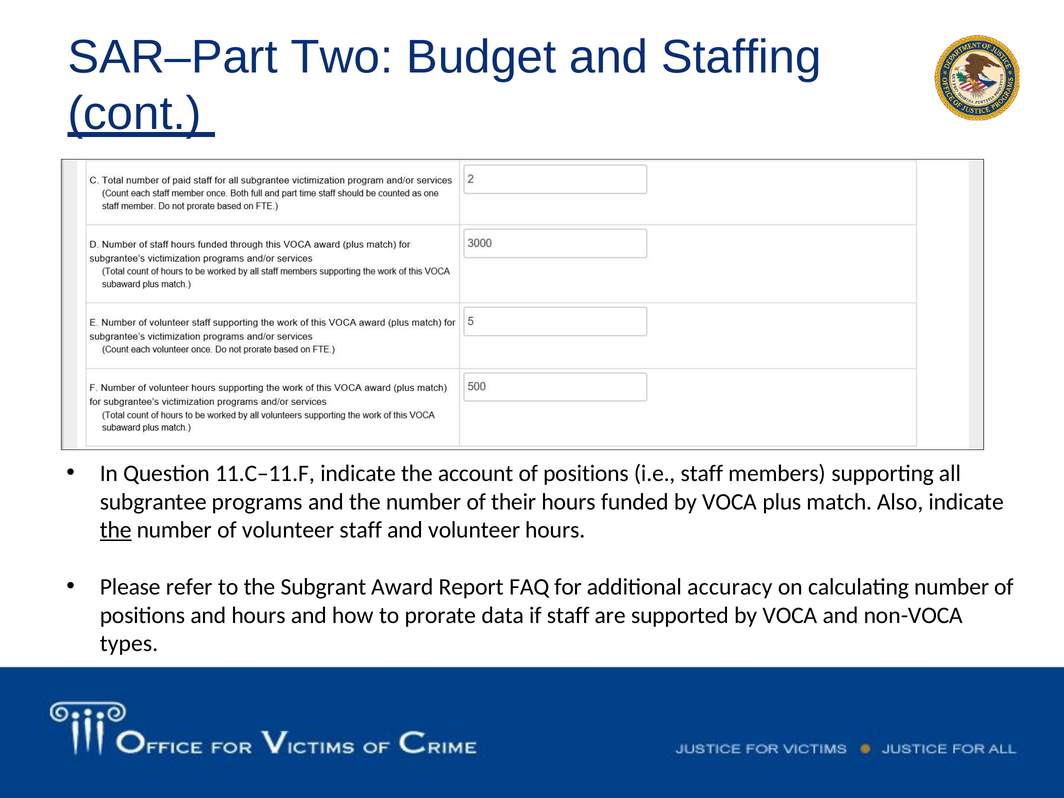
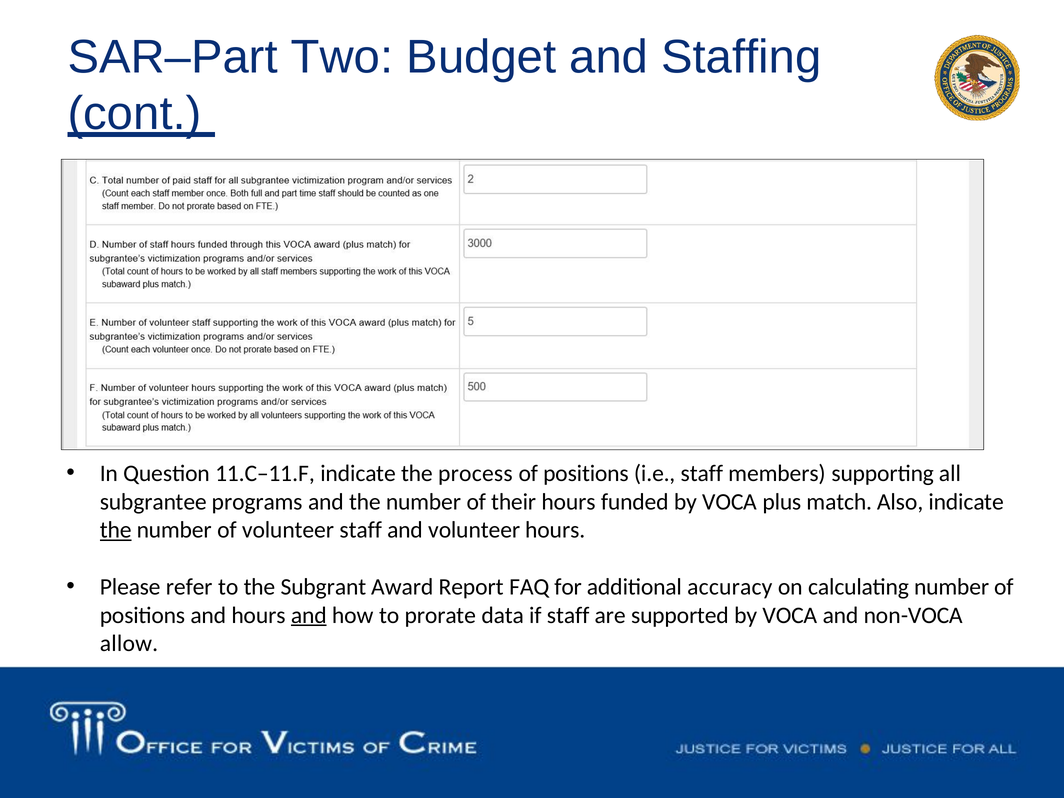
account: account -> process (475, 473)
and underline: none -> present (309, 615)
types: types -> allow (129, 644)
